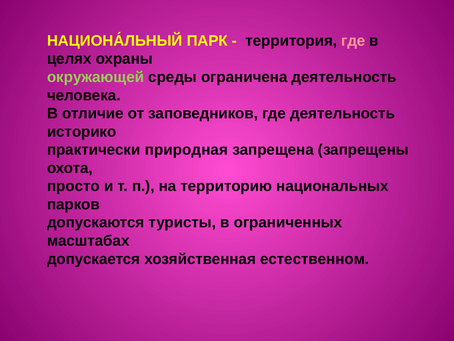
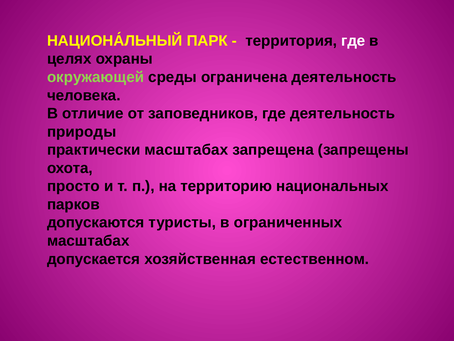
где colour: pink -> white (353, 41)
историко: историко -> природы (82, 132)
практически природная: природная -> масштабах (186, 150)
